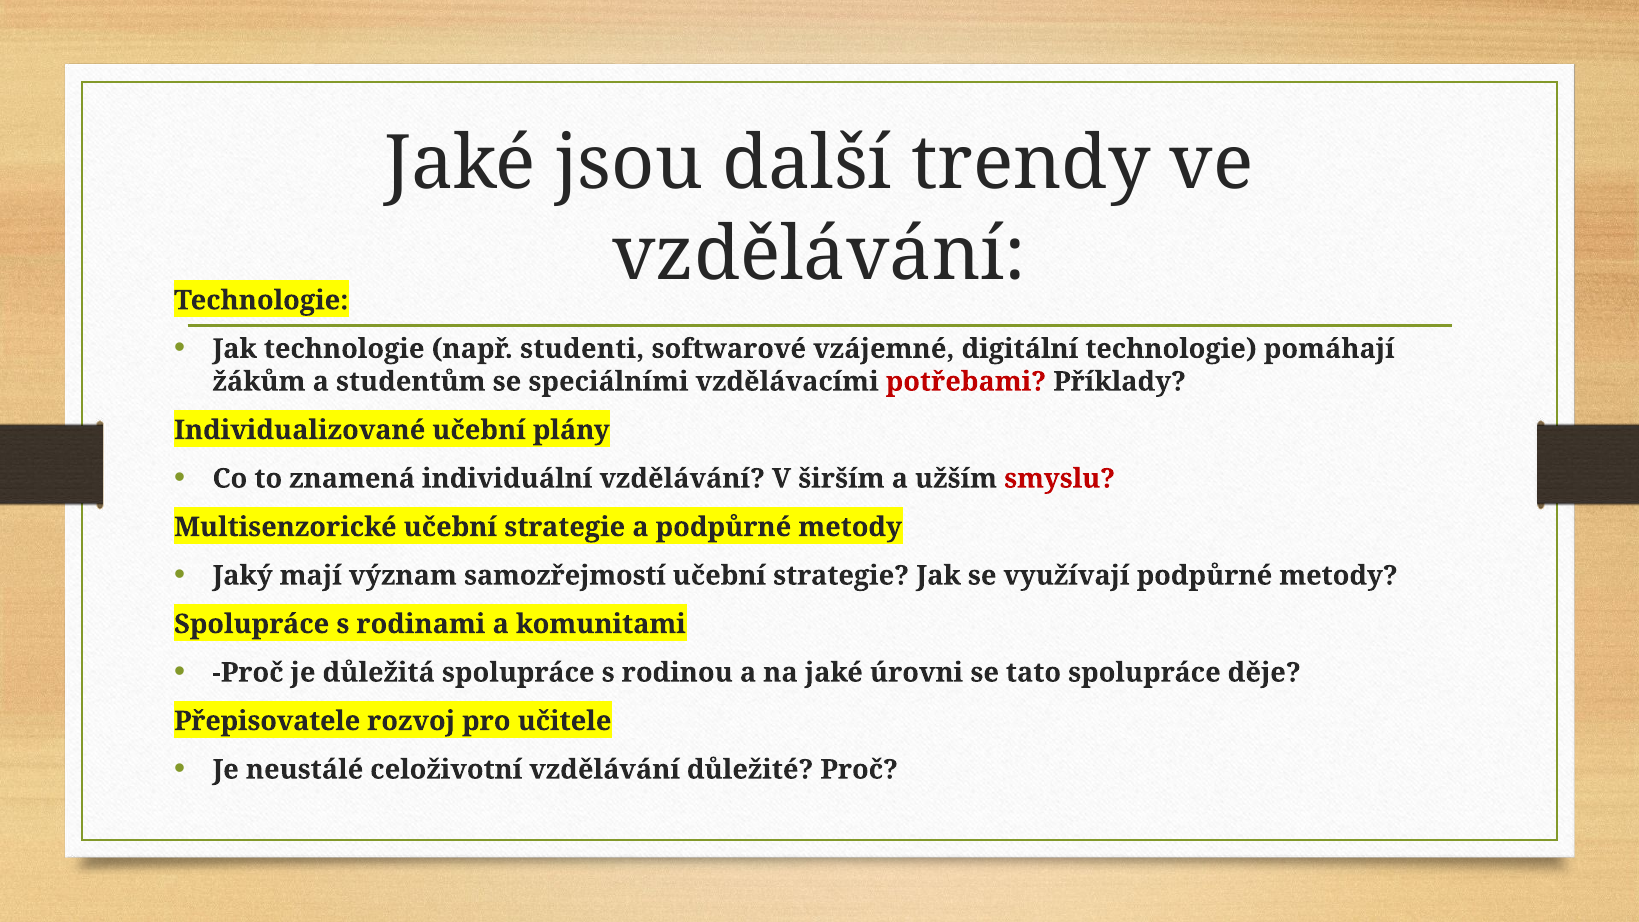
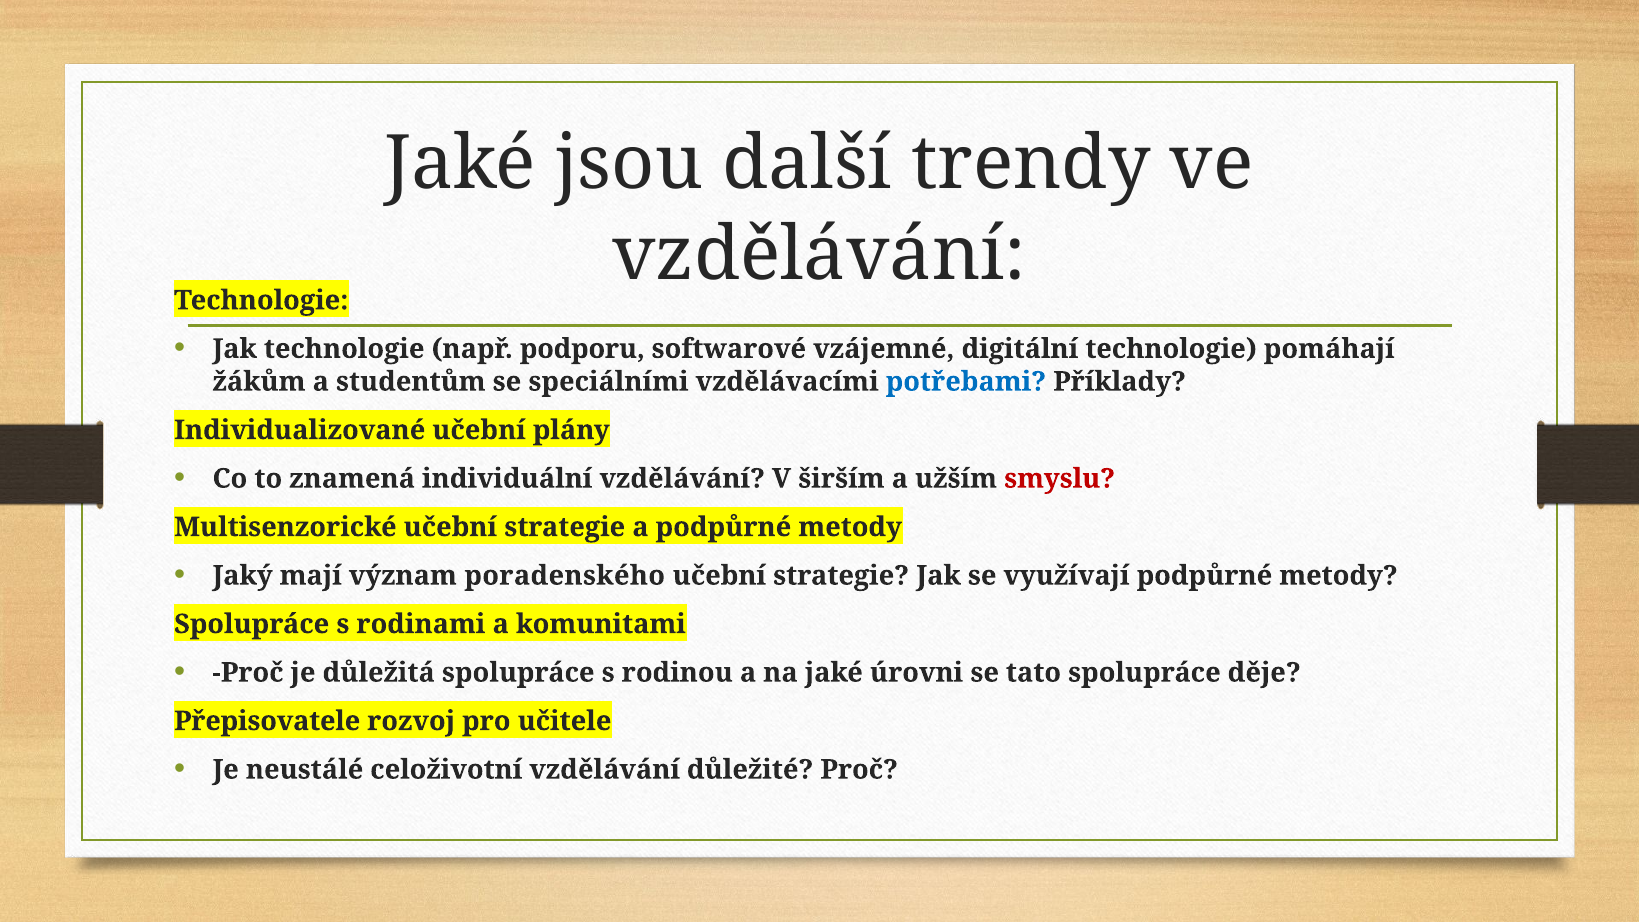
studenti: studenti -> podporu (582, 349)
potřebami colour: red -> blue (966, 382)
samozřejmostí: samozřejmostí -> poradenského (565, 576)
